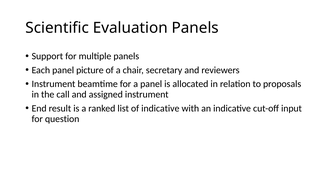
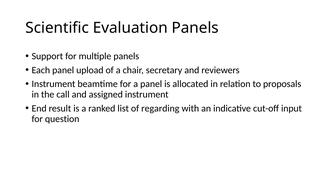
picture: picture -> upload (90, 70)
of indicative: indicative -> regarding (160, 109)
